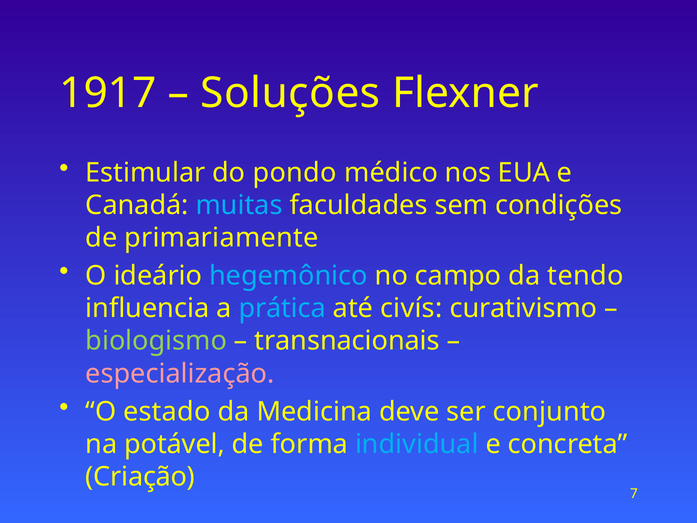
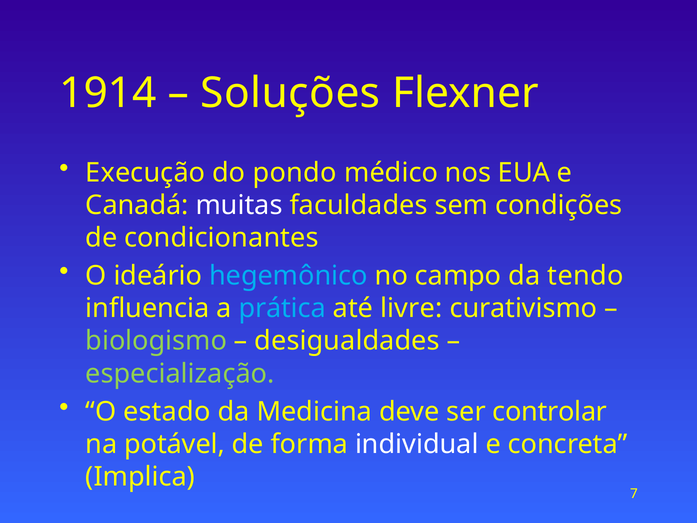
1917: 1917 -> 1914 (108, 93)
Estimular: Estimular -> Execução (145, 173)
muitas colour: light blue -> white (239, 205)
primariamente: primariamente -> condicionantes (222, 238)
civís: civís -> livre (411, 308)
transnacionais: transnacionais -> desigualdades (347, 341)
especialização colour: pink -> light green (180, 373)
conjunto: conjunto -> controlar (550, 411)
individual colour: light blue -> white (417, 444)
Criação: Criação -> Implica (140, 476)
